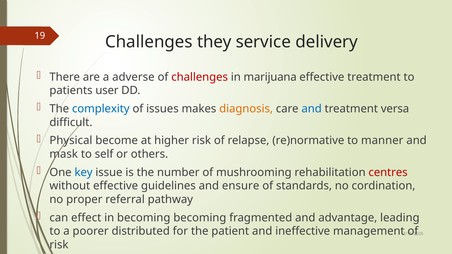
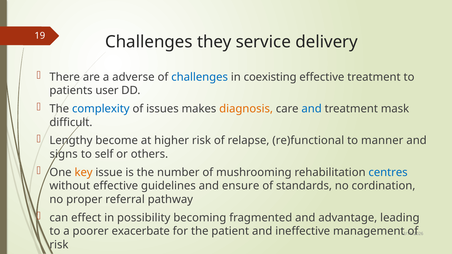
challenges colour: red -> blue (200, 77)
marijuana: marijuana -> coexisting (270, 77)
versa: versa -> mask (395, 109)
Physical: Physical -> Lengthy (71, 141)
re)normative: re)normative -> re)functional (308, 141)
mask: mask -> signs (64, 154)
key colour: blue -> orange (84, 173)
centres colour: red -> blue (388, 173)
in becoming: becoming -> possibility (144, 218)
distributed: distributed -> exacerbate (141, 231)
